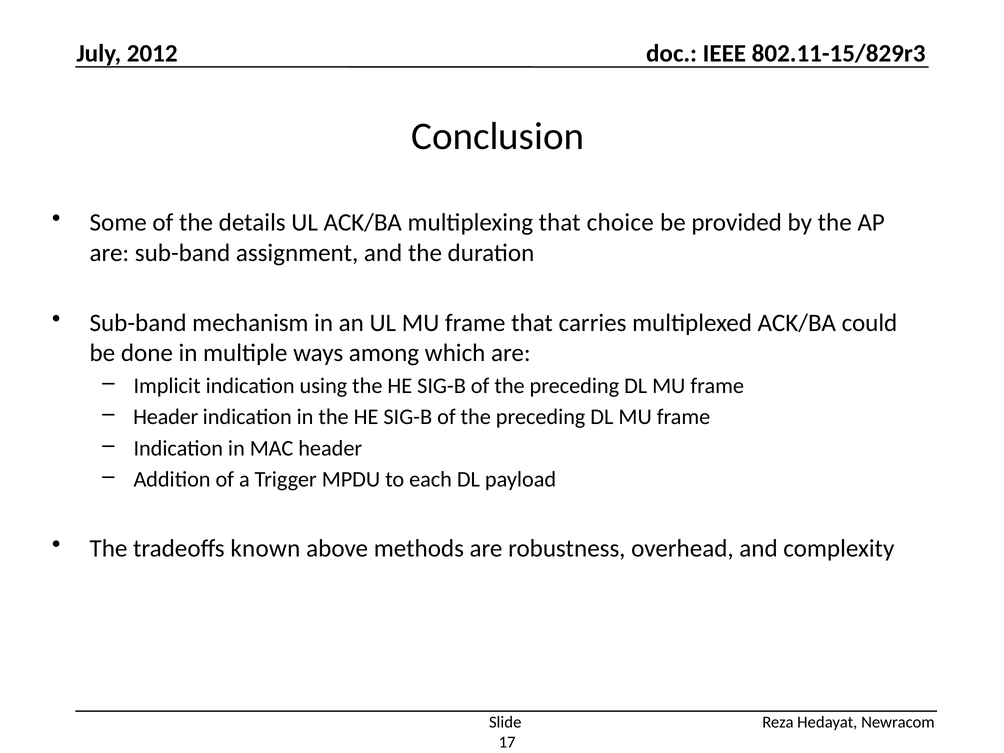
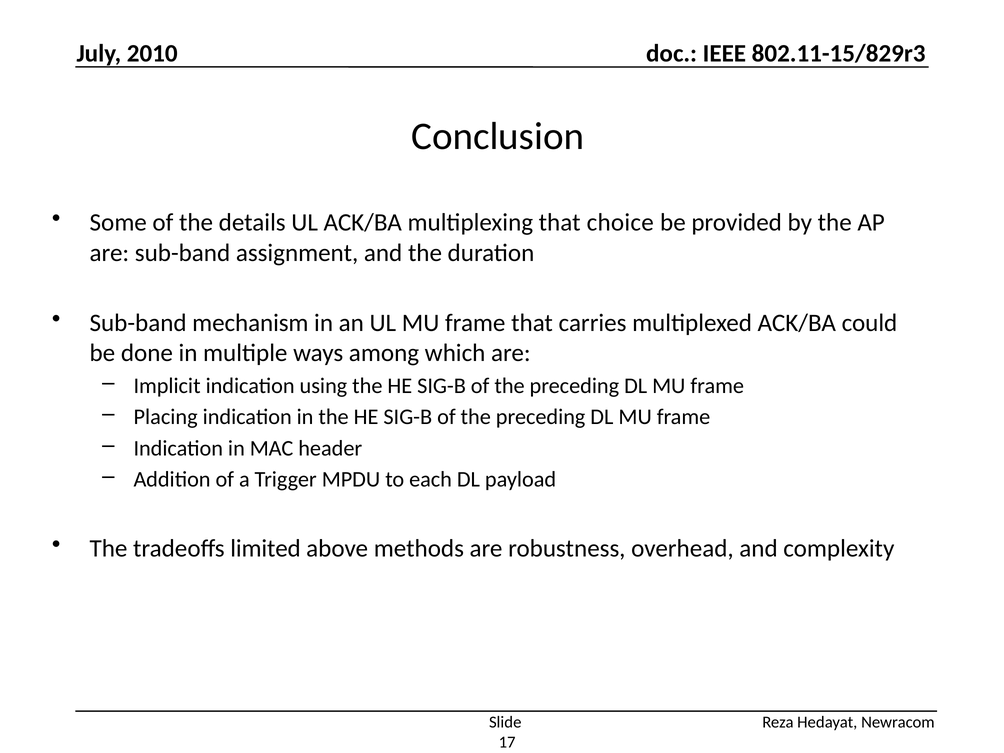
2012: 2012 -> 2010 (152, 54)
Header: Header -> Placing (166, 417)
known: known -> limited (266, 548)
